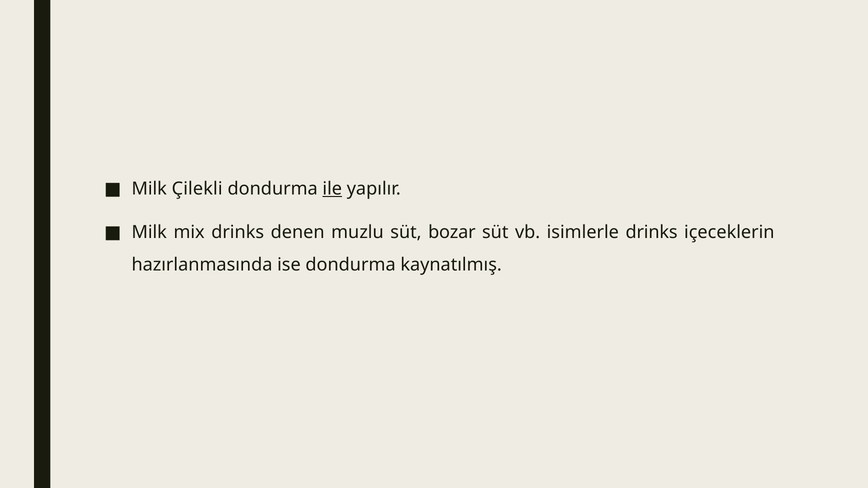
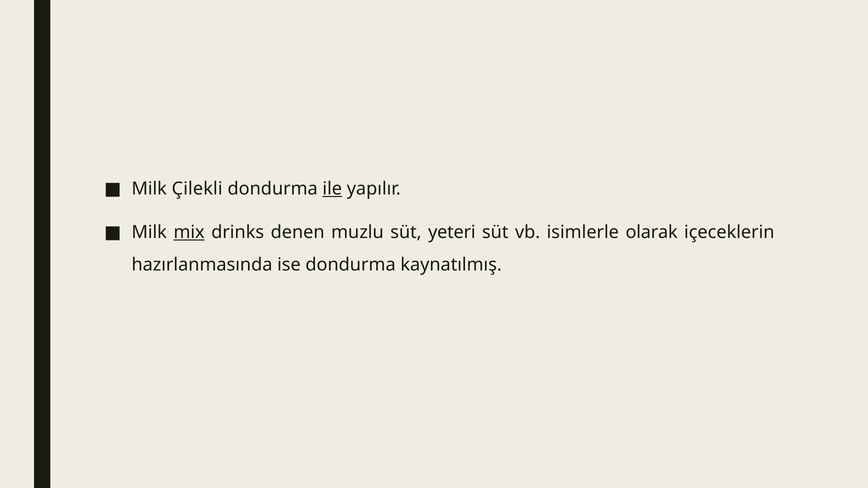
mix underline: none -> present (189, 232)
bozar: bozar -> yeteri (452, 232)
isimlerle drinks: drinks -> olarak (652, 232)
